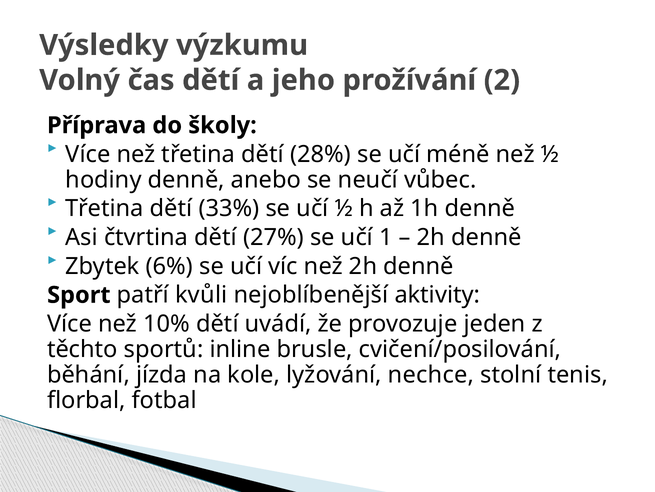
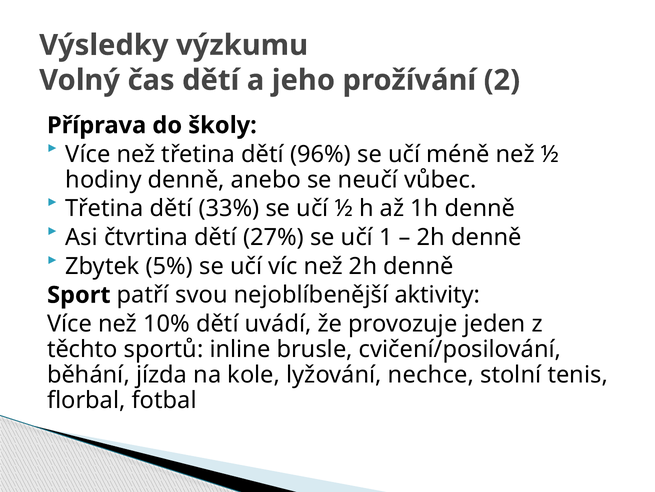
28%: 28% -> 96% (321, 154)
6%: 6% -> 5% (169, 266)
kvůli: kvůli -> svou (201, 295)
